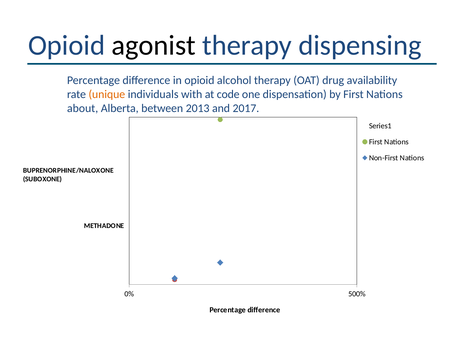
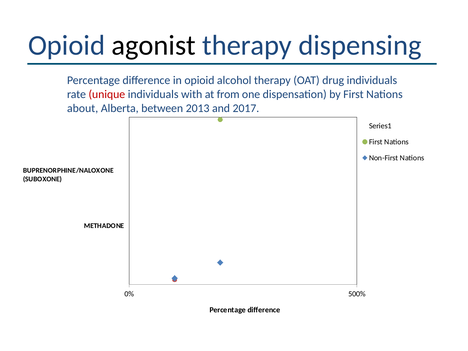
drug availability: availability -> individuals (372, 80)
unique colour: orange -> red (107, 94)
code: code -> from (228, 94)
